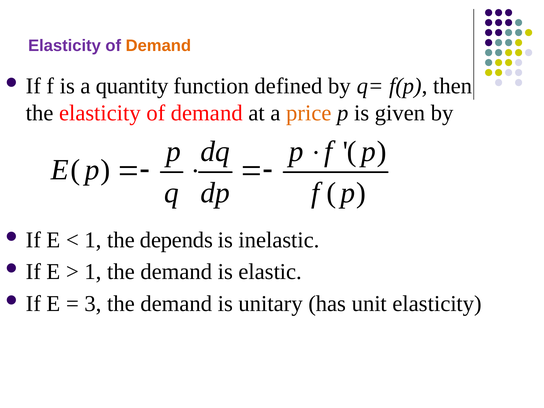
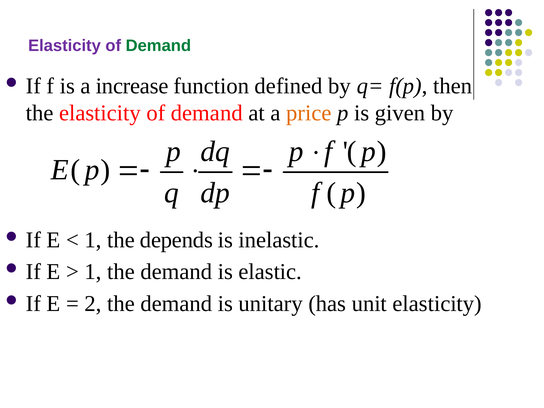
Demand colour: orange -> green (158, 46)
quantity: quantity -> increase (132, 86)
3: 3 -> 2 (93, 304)
